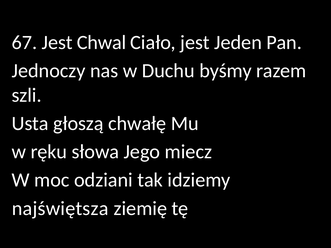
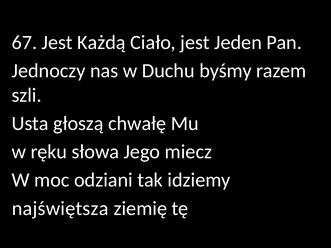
Chwal: Chwal -> Każdą (101, 43)
